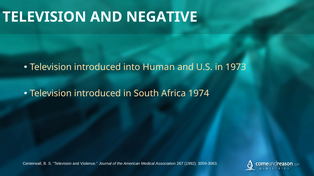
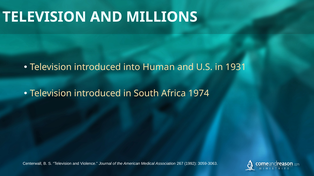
NEGATIVE: NEGATIVE -> MILLIONS (162, 17)
1973: 1973 -> 1931 (236, 67)
